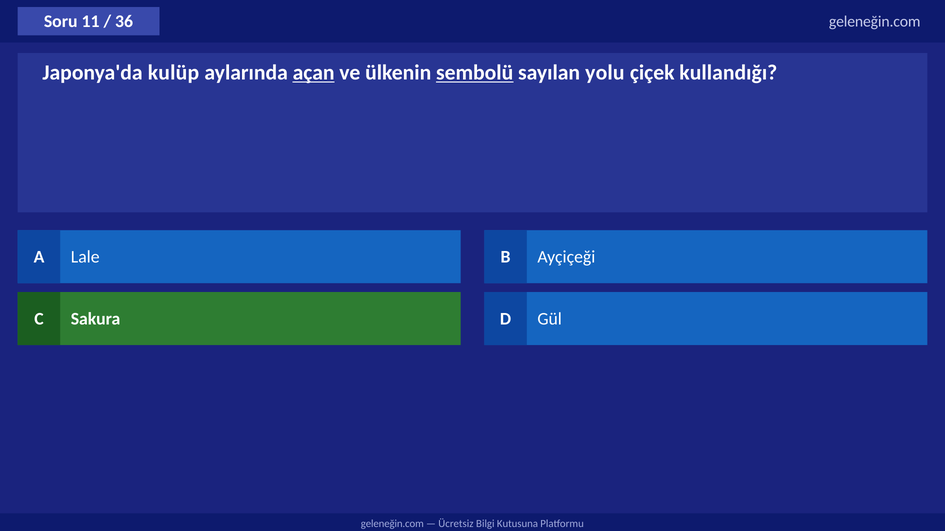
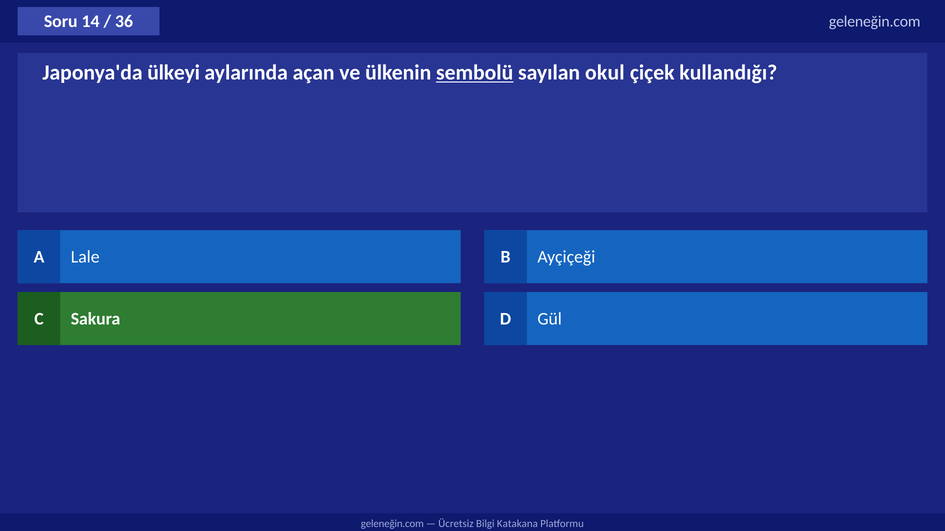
11: 11 -> 14 (91, 22)
kulüp: kulüp -> ülkeyi (174, 73)
açan underline: present -> none (314, 73)
yolu: yolu -> okul (605, 73)
Kutusuna: Kutusuna -> Katakana (517, 524)
